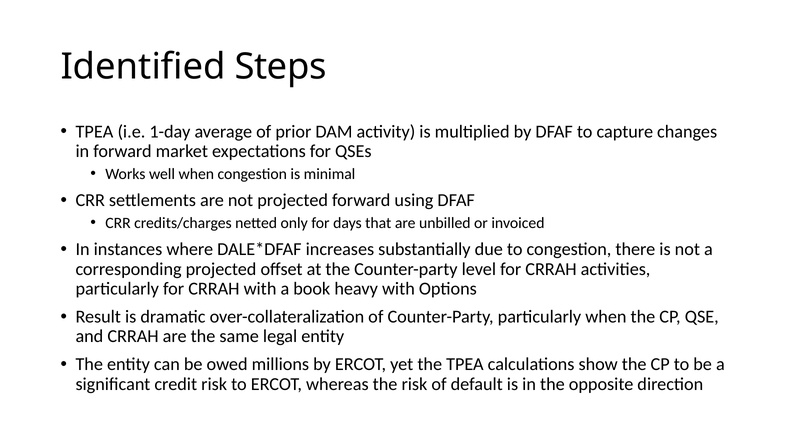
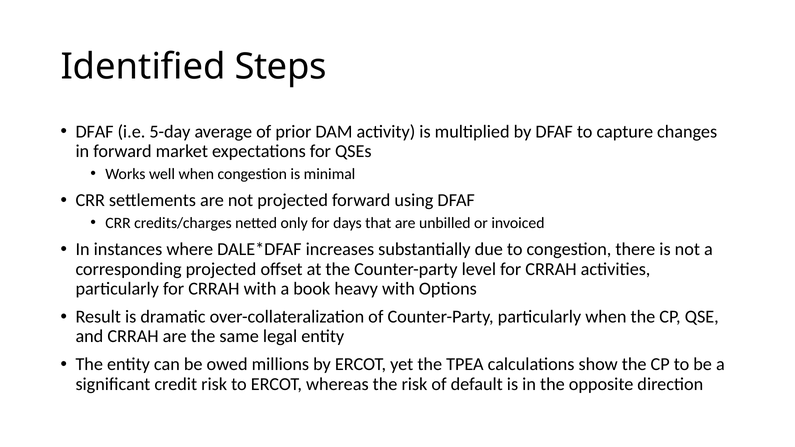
TPEA: TPEA -> DFAF (95, 132)
1-day: 1-day -> 5-day (170, 132)
